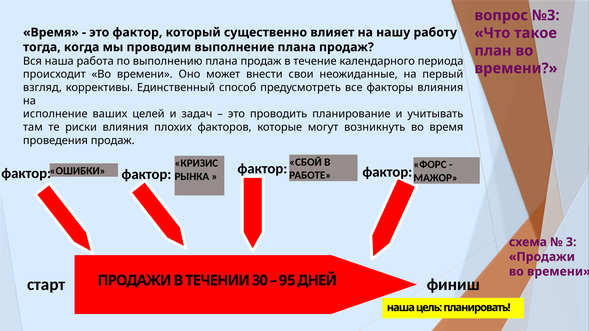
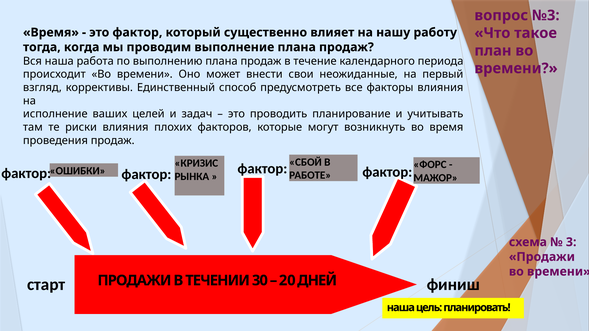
95: 95 -> 20 (287, 281)
